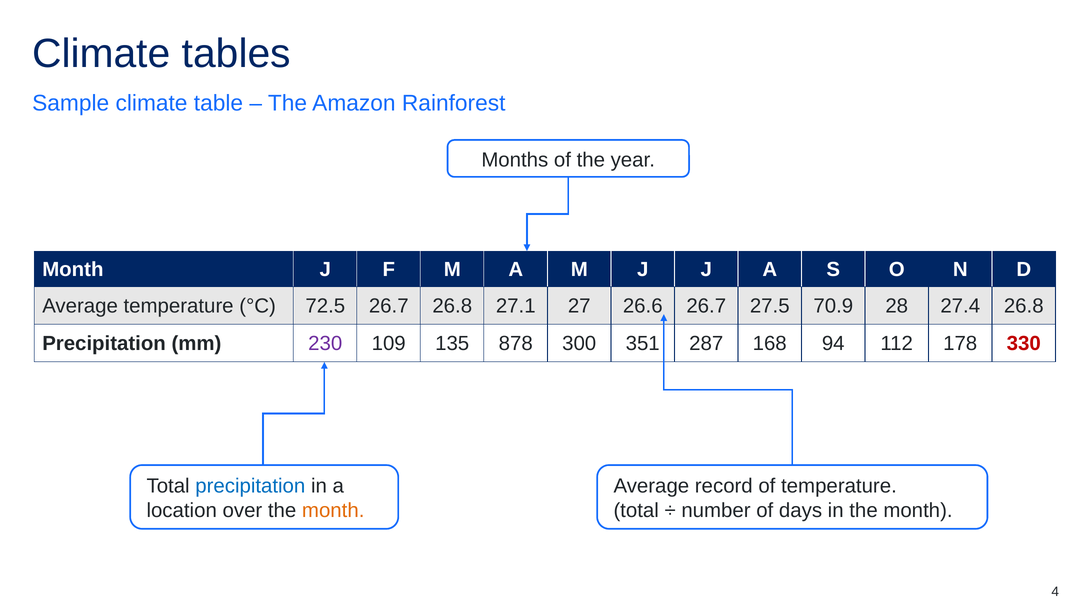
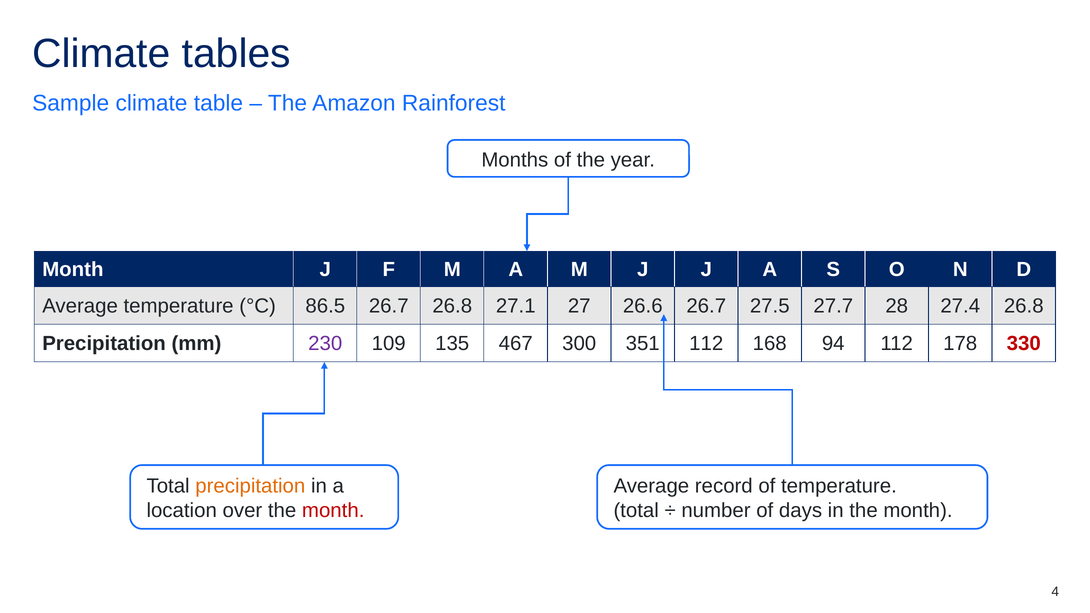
72.5: 72.5 -> 86.5 (325, 306)
70.9: 70.9 -> 27.7 (833, 306)
878: 878 -> 467 (516, 343)
351 287: 287 -> 112 (706, 343)
precipitation colour: blue -> orange (250, 486)
month colour: orange -> red (333, 511)
